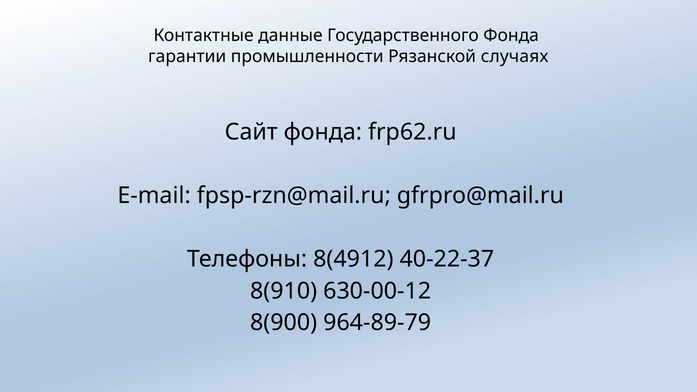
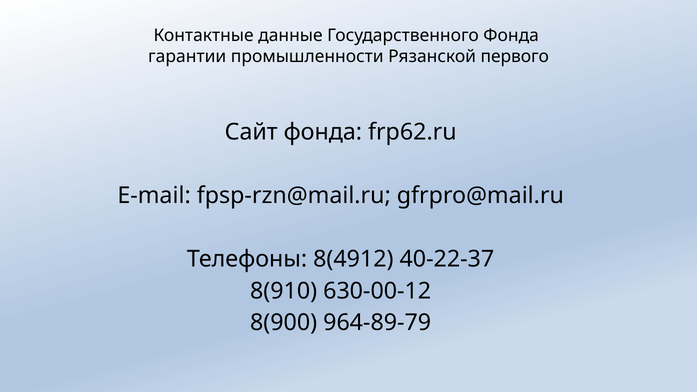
случаях: случаях -> первого (515, 56)
